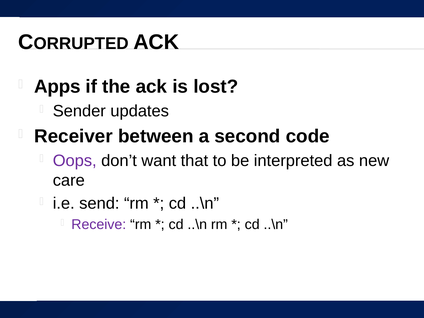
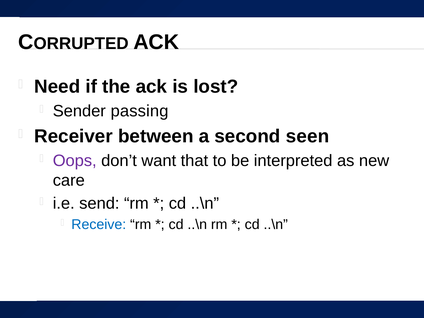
Apps: Apps -> Need (57, 87)
updates: updates -> passing (140, 111)
code: code -> seen (308, 136)
Receive colour: purple -> blue (99, 225)
